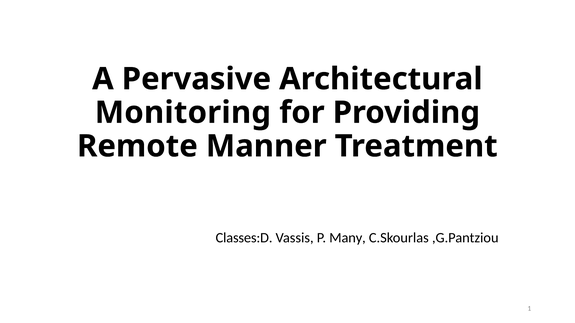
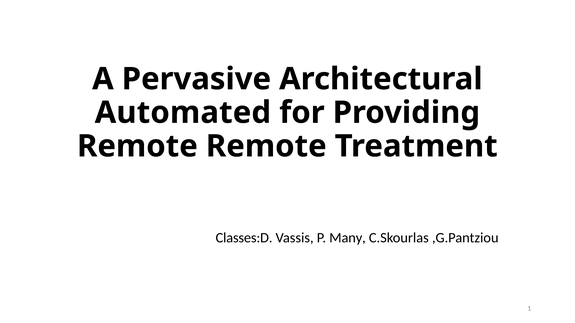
Monitoring: Monitoring -> Automated (183, 113)
Remote Manner: Manner -> Remote (266, 146)
